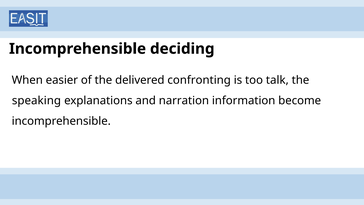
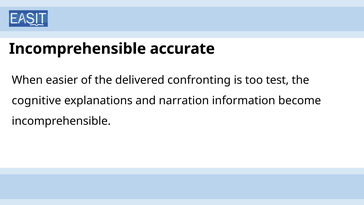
deciding: deciding -> accurate (182, 49)
talk: talk -> test (277, 80)
speaking: speaking -> cognitive (36, 100)
